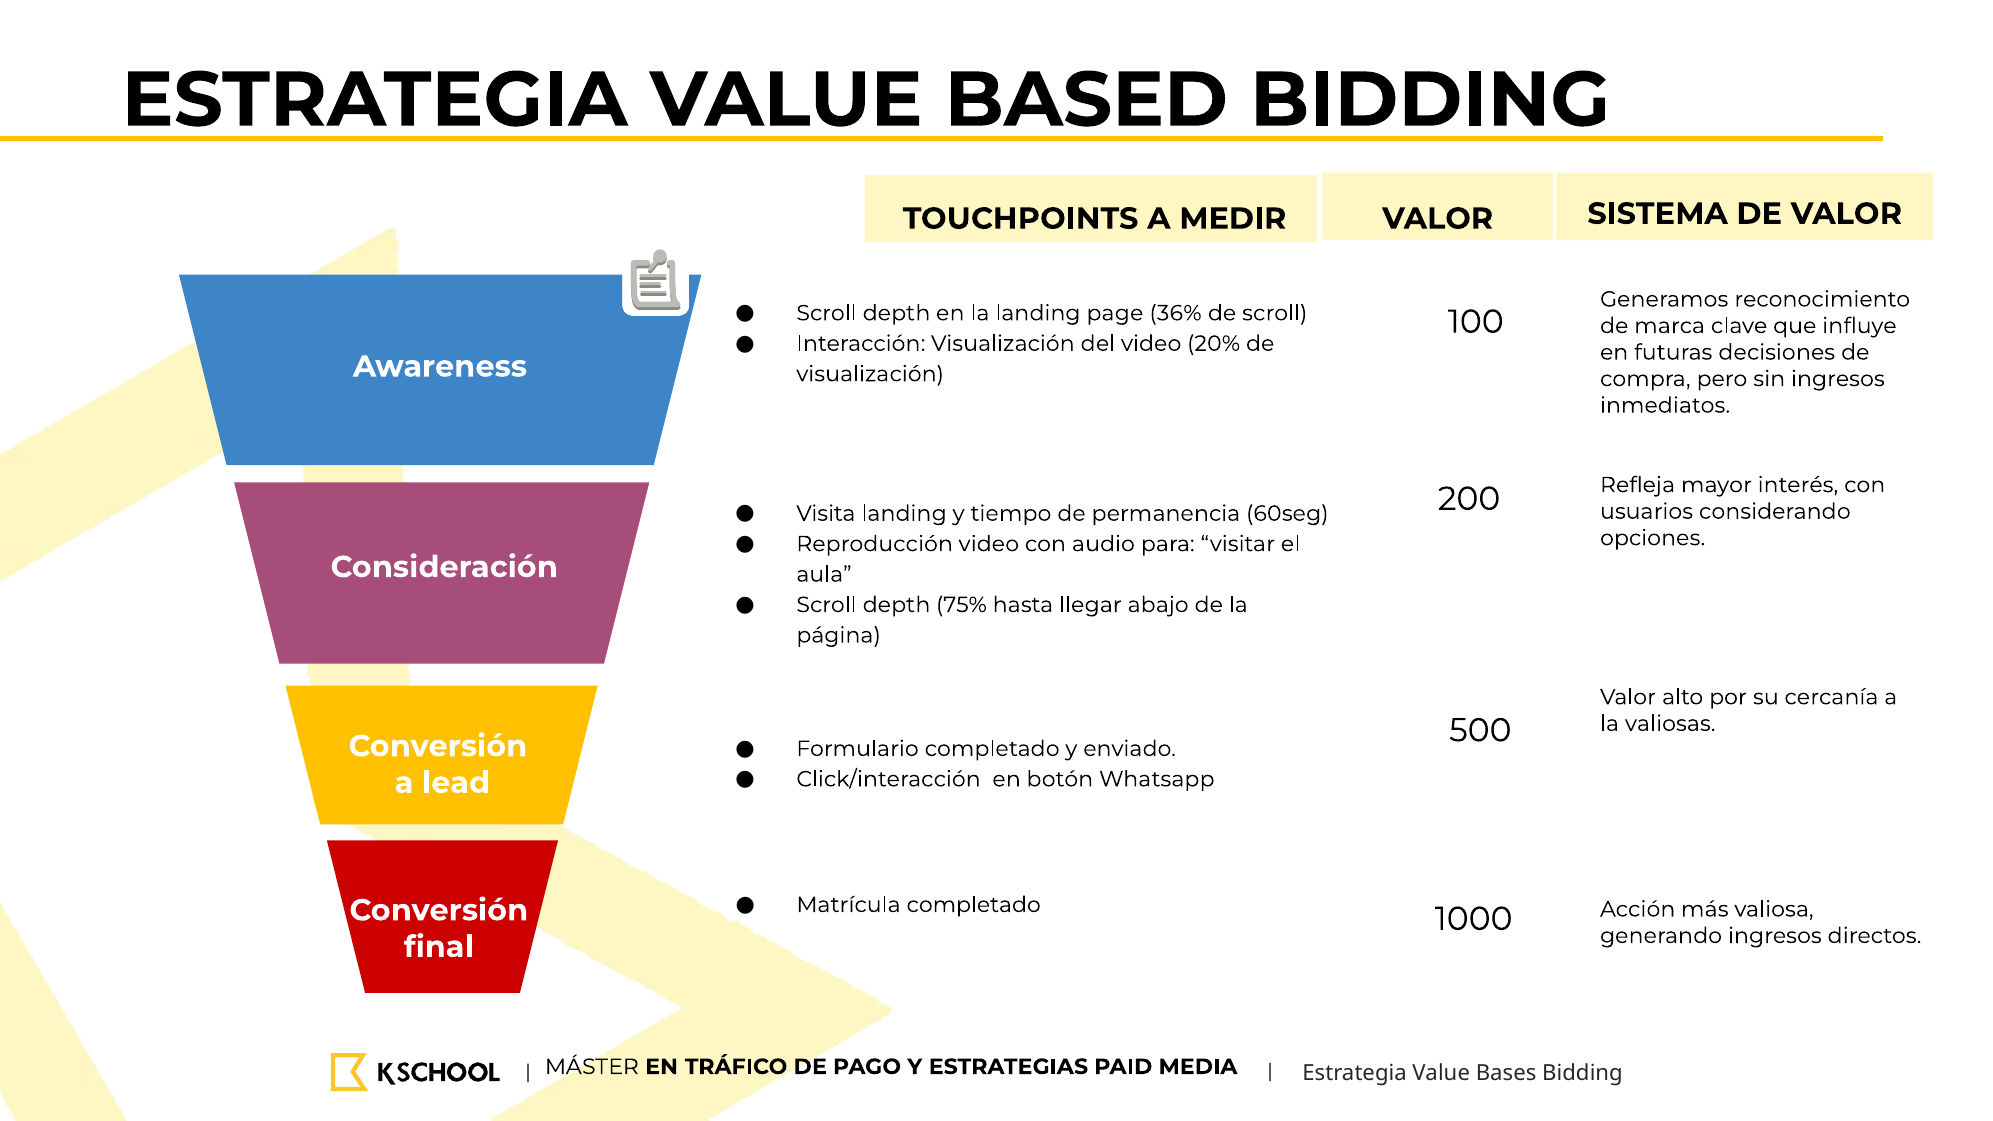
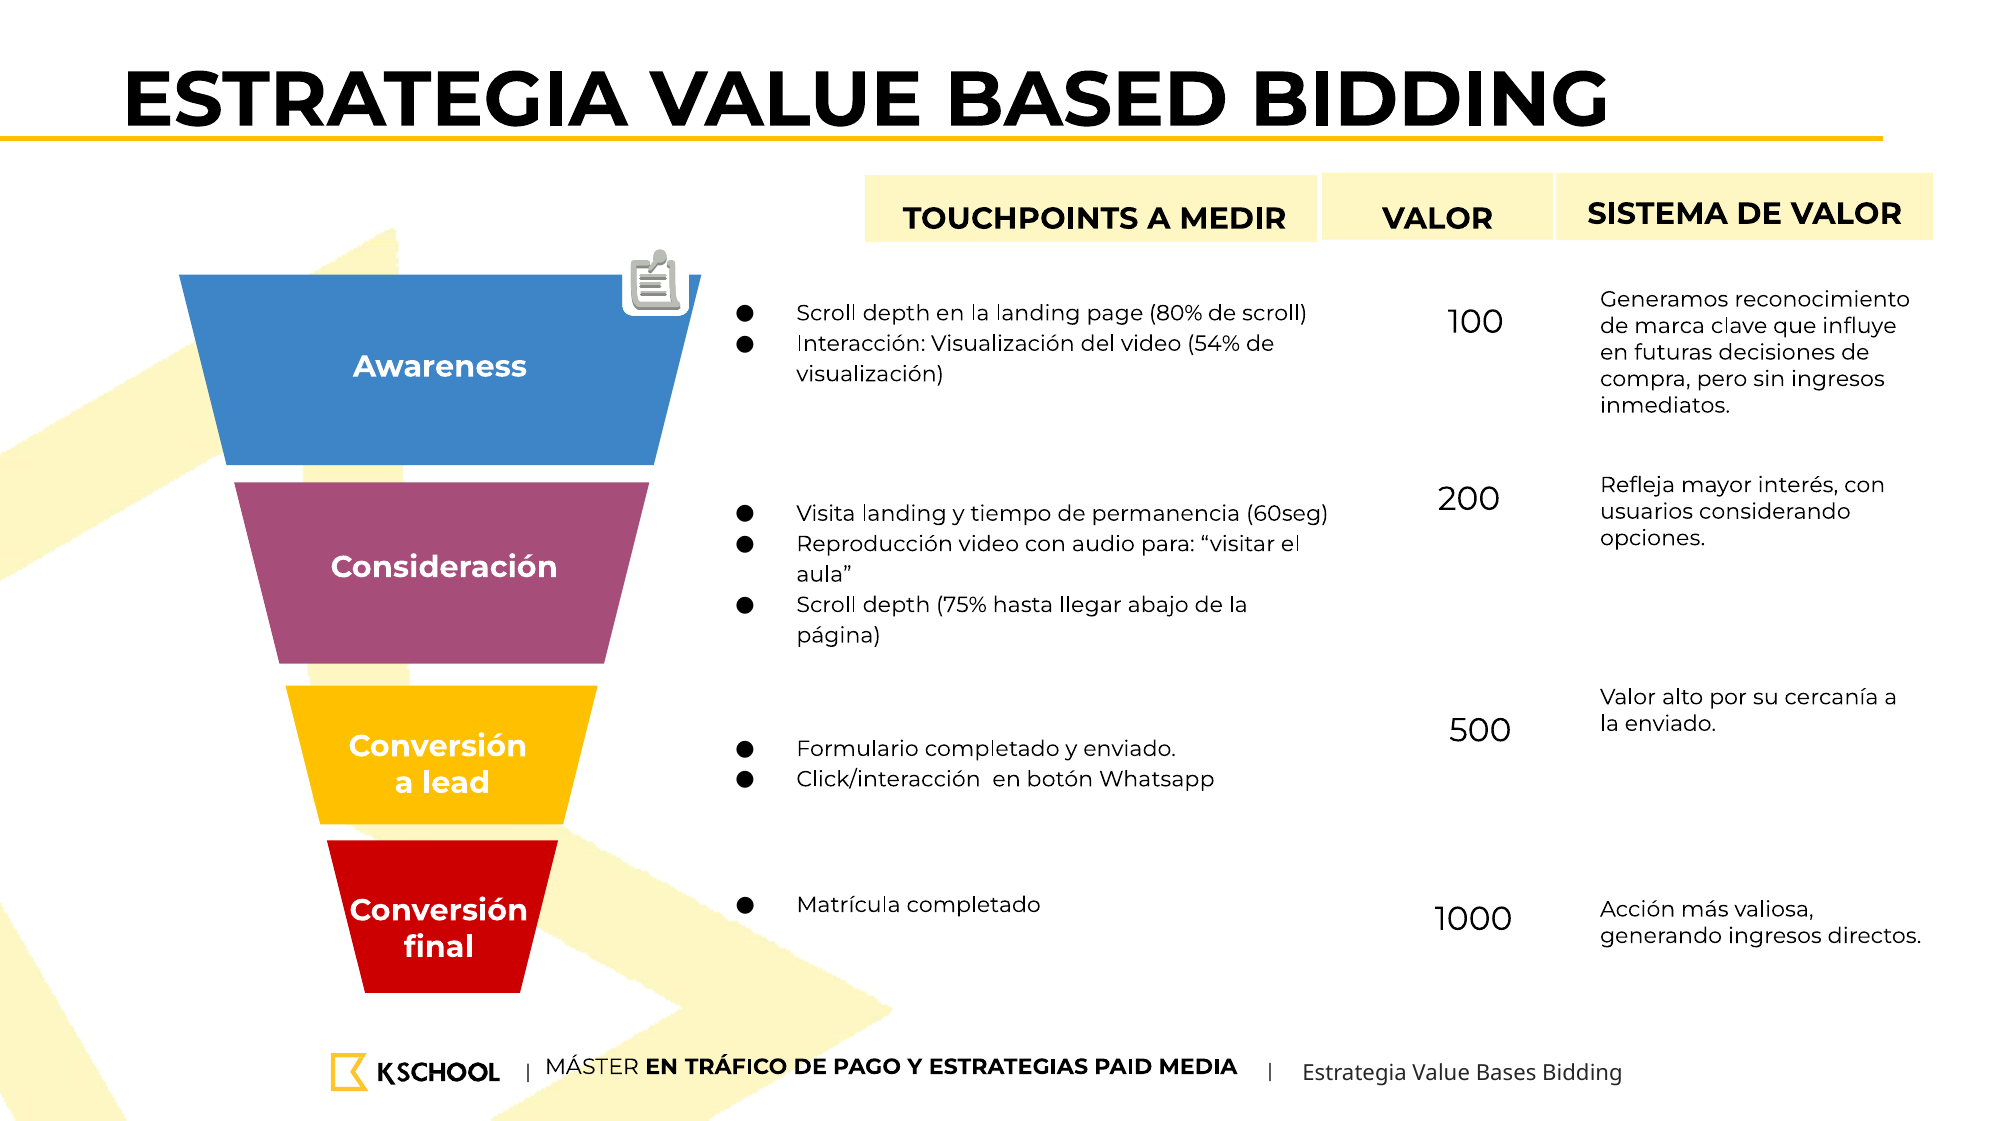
36%: 36% -> 80% (1176, 313)
20%: 20% -> 54% (1214, 344)
la valiosas: valiosas -> enviado (1670, 724)
